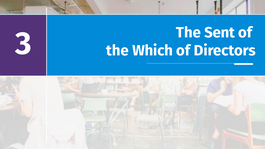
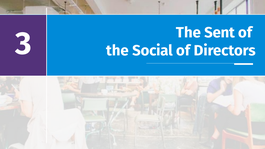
Which: Which -> Social (153, 51)
